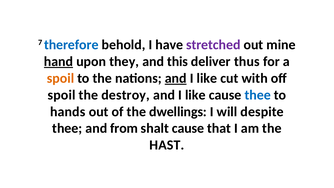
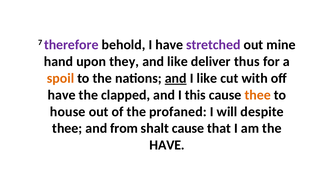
therefore colour: blue -> purple (71, 45)
hand underline: present -> none (59, 61)
and this: this -> like (177, 61)
spoil: spoil -> have (62, 95)
destroy: destroy -> clapped (126, 95)
like: like -> this (195, 95)
thee colour: blue -> orange (258, 95)
hands: hands -> house (68, 112)
dwellings: dwellings -> profaned (178, 112)
HAST: HAST -> HAVE (167, 145)
